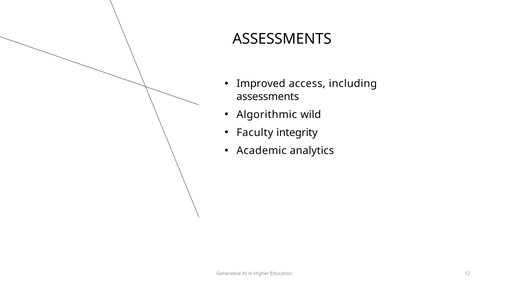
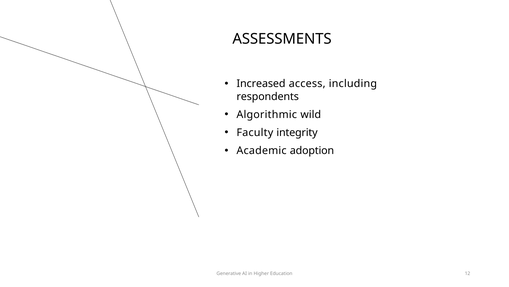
Improved: Improved -> Increased (261, 84)
assessments: assessments -> respondents (268, 96)
analytics: analytics -> adoption (312, 150)
